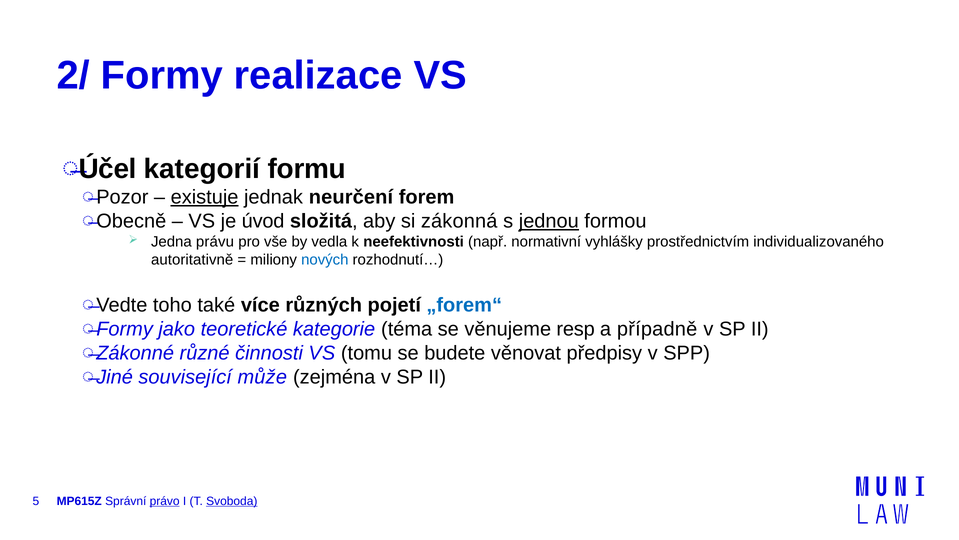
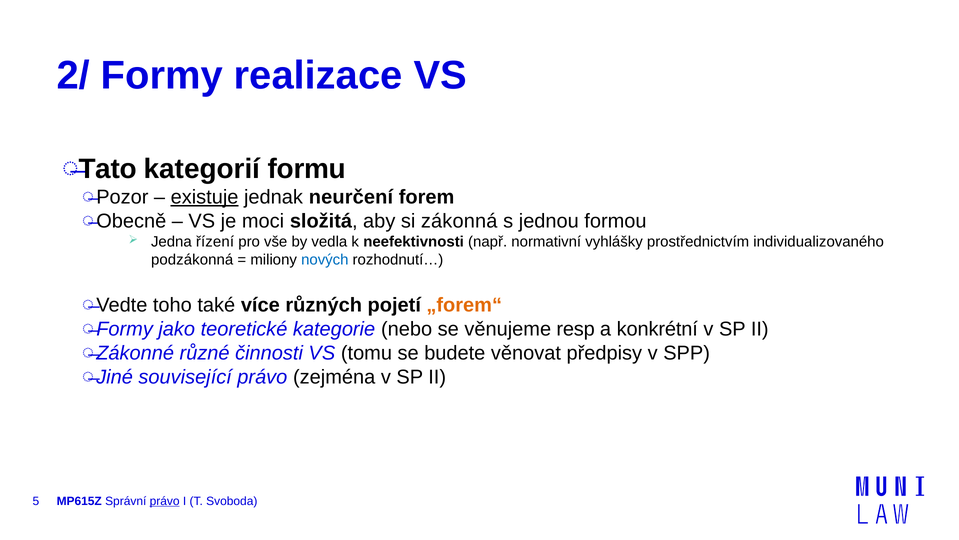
Účel: Účel -> Tato (108, 169)
úvod: úvod -> moci (263, 221)
jednou underline: present -> none (549, 221)
právu: právu -> řízení (215, 241)
autoritativně: autoritativně -> podzákonná (192, 259)
„forem“ colour: blue -> orange (464, 305)
téma: téma -> nebo (407, 329)
případně: případně -> konkrétní (657, 329)
související může: může -> právo (262, 377)
Svoboda underline: present -> none (232, 501)
